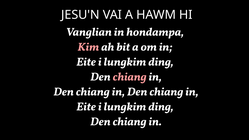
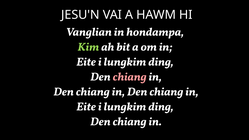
Kim colour: pink -> light green (88, 47)
